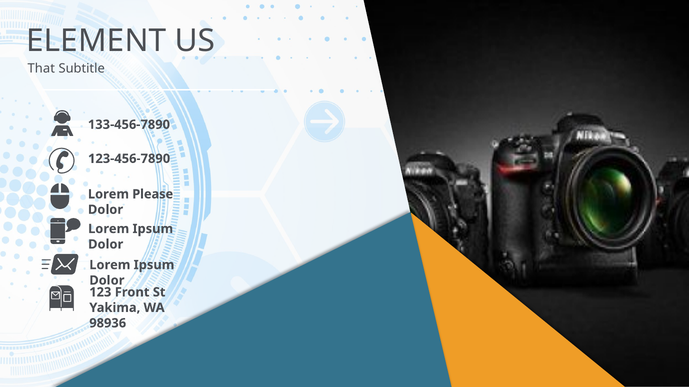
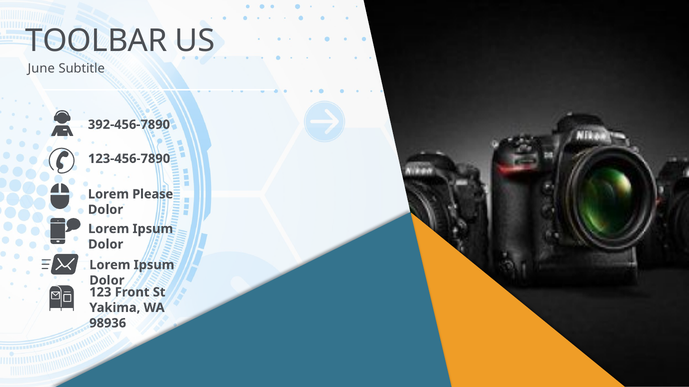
ELEMENT: ELEMENT -> TOOLBAR (96, 41)
That: That -> June (41, 68)
133-456-7890: 133-456-7890 -> 392-456-7890 (129, 125)
